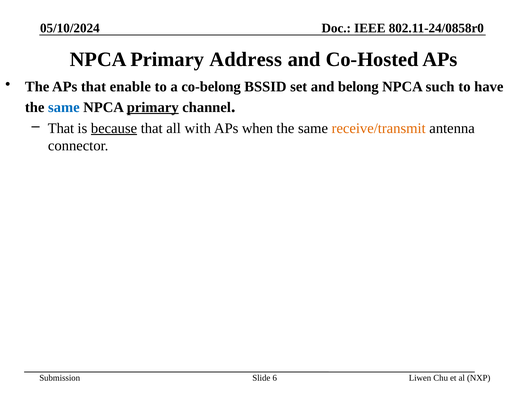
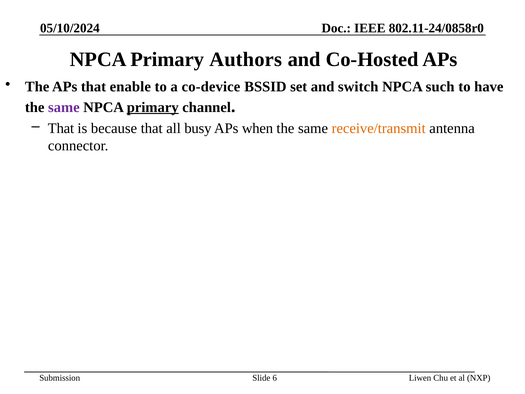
Address: Address -> Authors (246, 59)
co-belong: co-belong -> co-device (211, 87)
belong: belong -> switch (358, 87)
same colour: blue -> purple (64, 107)
because underline: present -> none (114, 128)
with: with -> busy (198, 128)
